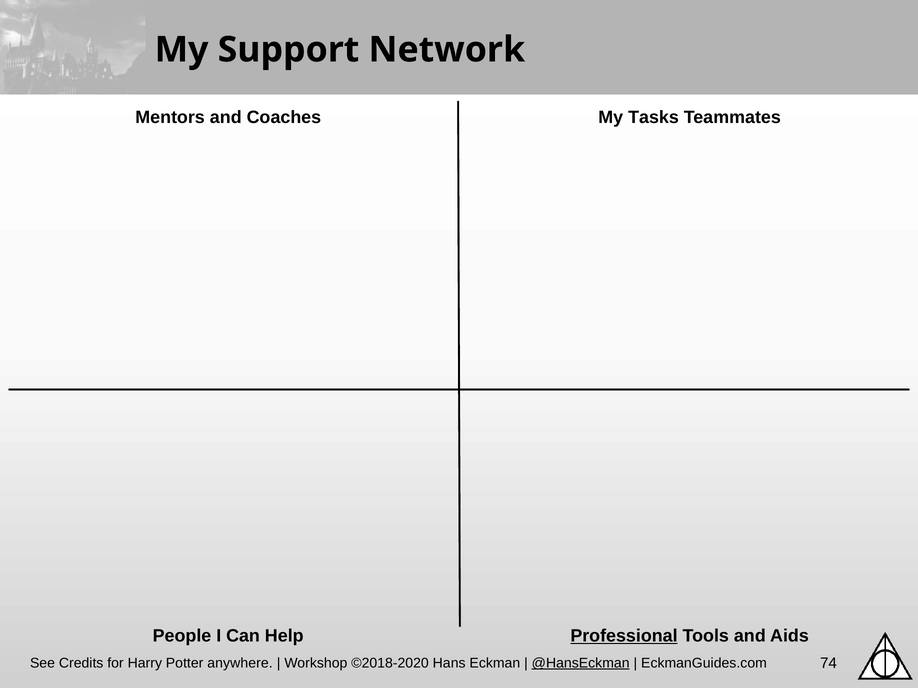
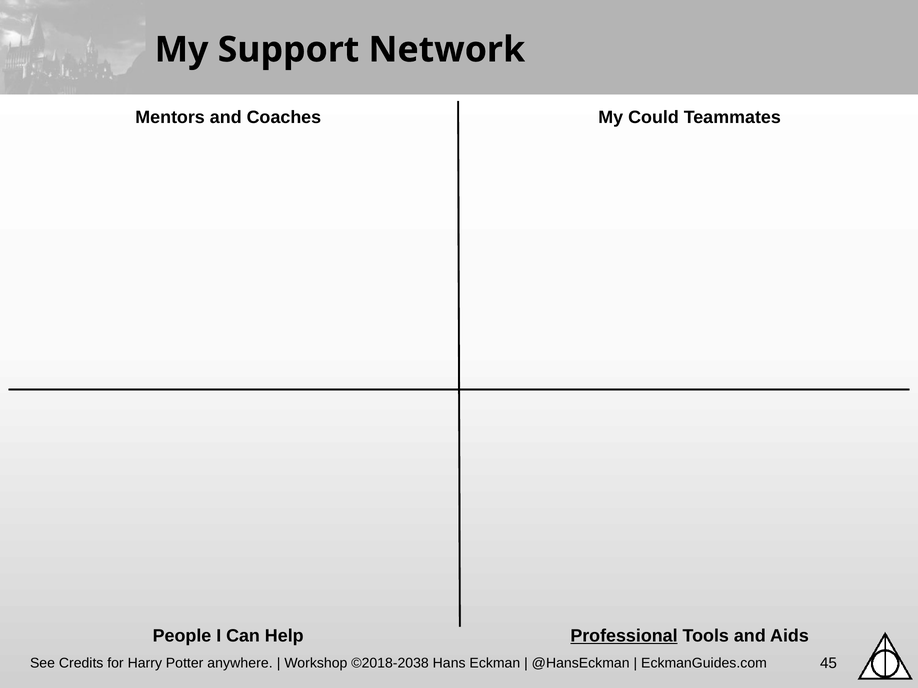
Tasks: Tasks -> Could (653, 118)
©2018-2020: ©2018-2020 -> ©2018-2038 (390, 663)
@HansEckman underline: present -> none (581, 663)
74: 74 -> 45 (828, 664)
